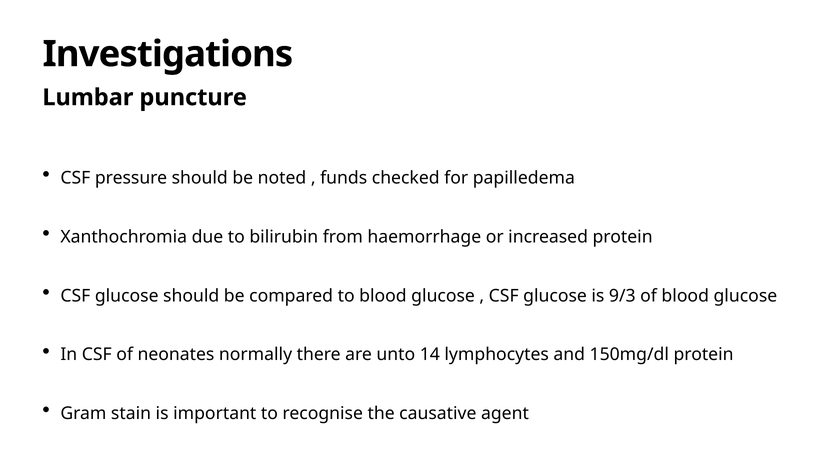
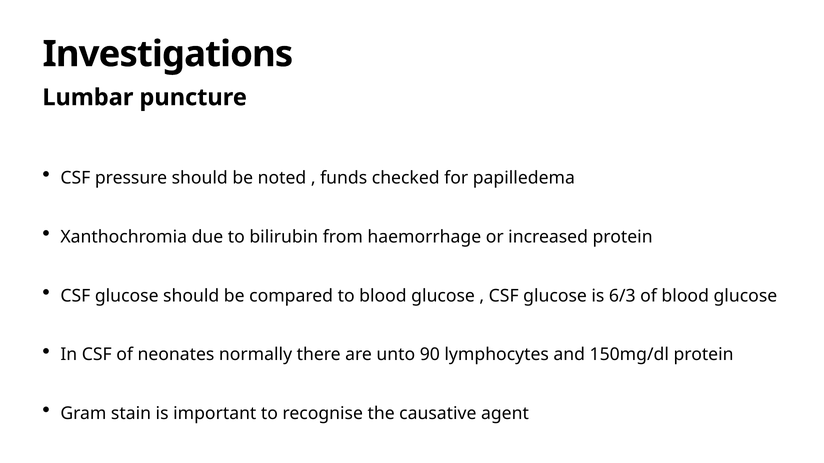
9/3: 9/3 -> 6/3 (622, 296)
14: 14 -> 90 (430, 355)
